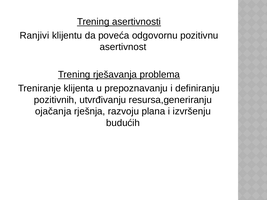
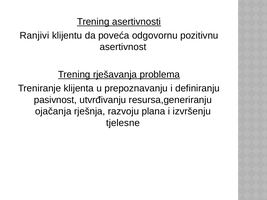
pozitivnih: pozitivnih -> pasivnost (55, 100)
budućih: budućih -> tjelesne (123, 123)
